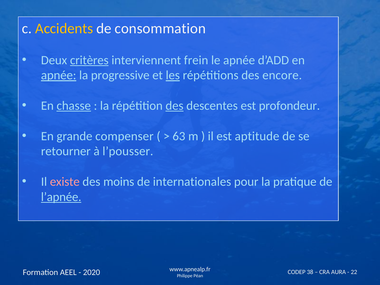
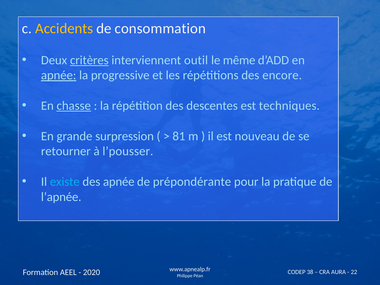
frein: frein -> outil (196, 60)
le apnée: apnée -> même (239, 60)
les underline: present -> none (173, 75)
des underline: present -> none (175, 106)
profondeur: profondeur -> techniques (289, 106)
compenser: compenser -> surpression (125, 136)
63: 63 -> 81 (179, 136)
aptitude: aptitude -> nouveau (257, 136)
existe colour: pink -> light blue (65, 182)
des moins: moins -> apnée (119, 182)
internationales: internationales -> prépondérante (192, 182)
l’apnée underline: present -> none (61, 197)
